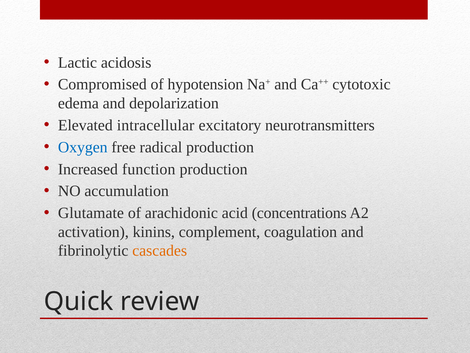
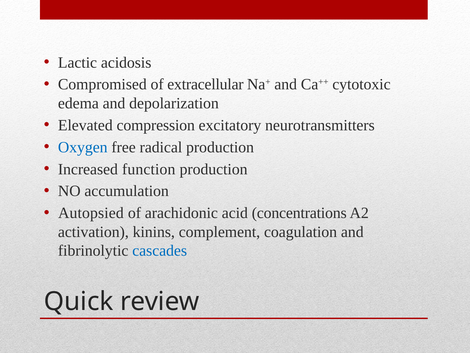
hypotension: hypotension -> extracellular (205, 84)
intracellular: intracellular -> compression (156, 125)
Glutamate: Glutamate -> Autopsied (91, 213)
cascades colour: orange -> blue (160, 250)
